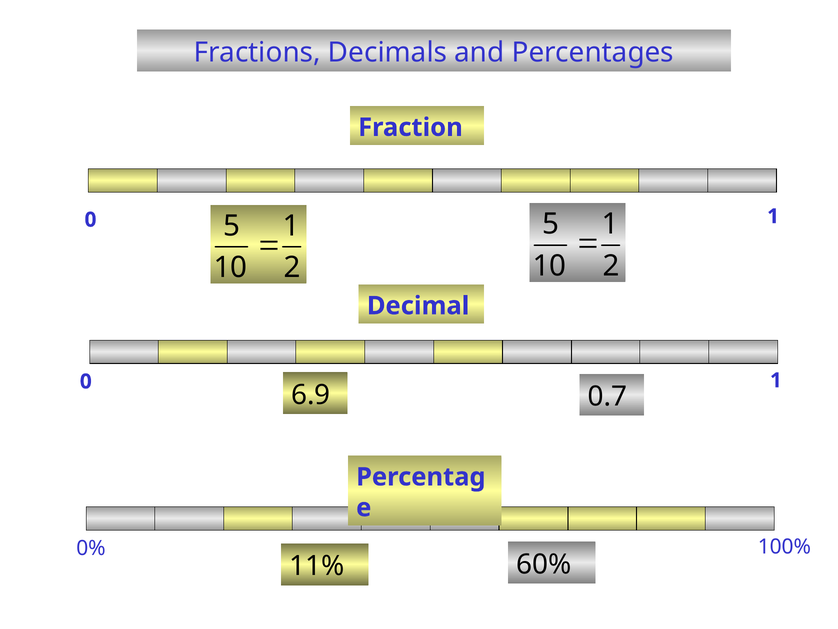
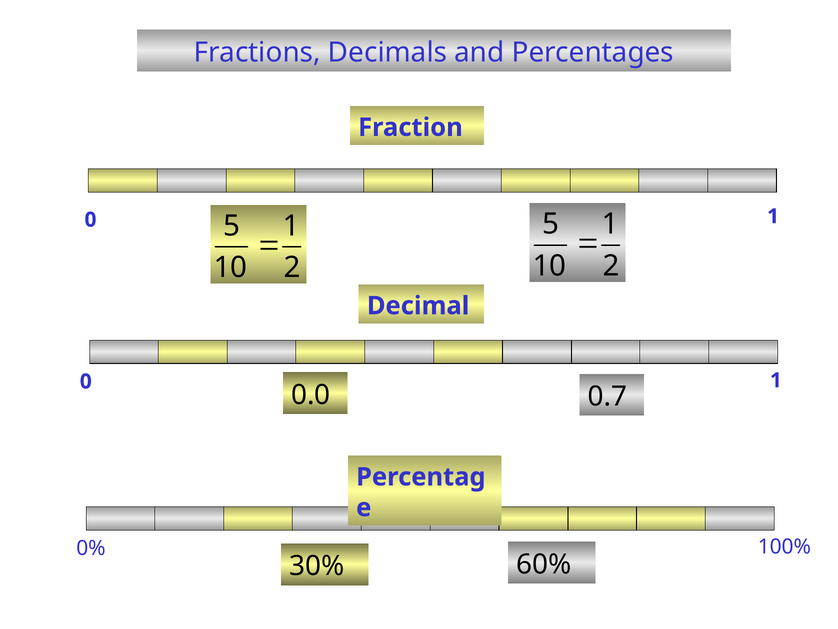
6.9: 6.9 -> 0.0 (311, 395)
11%: 11% -> 30% (317, 566)
